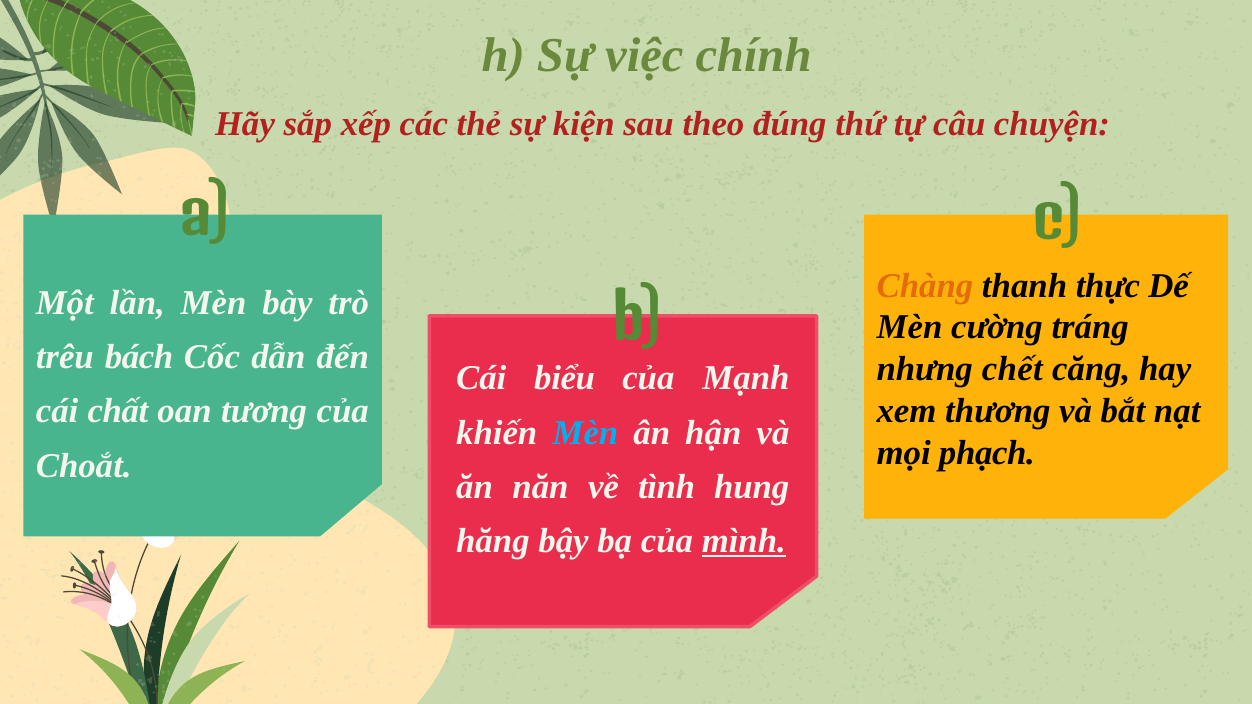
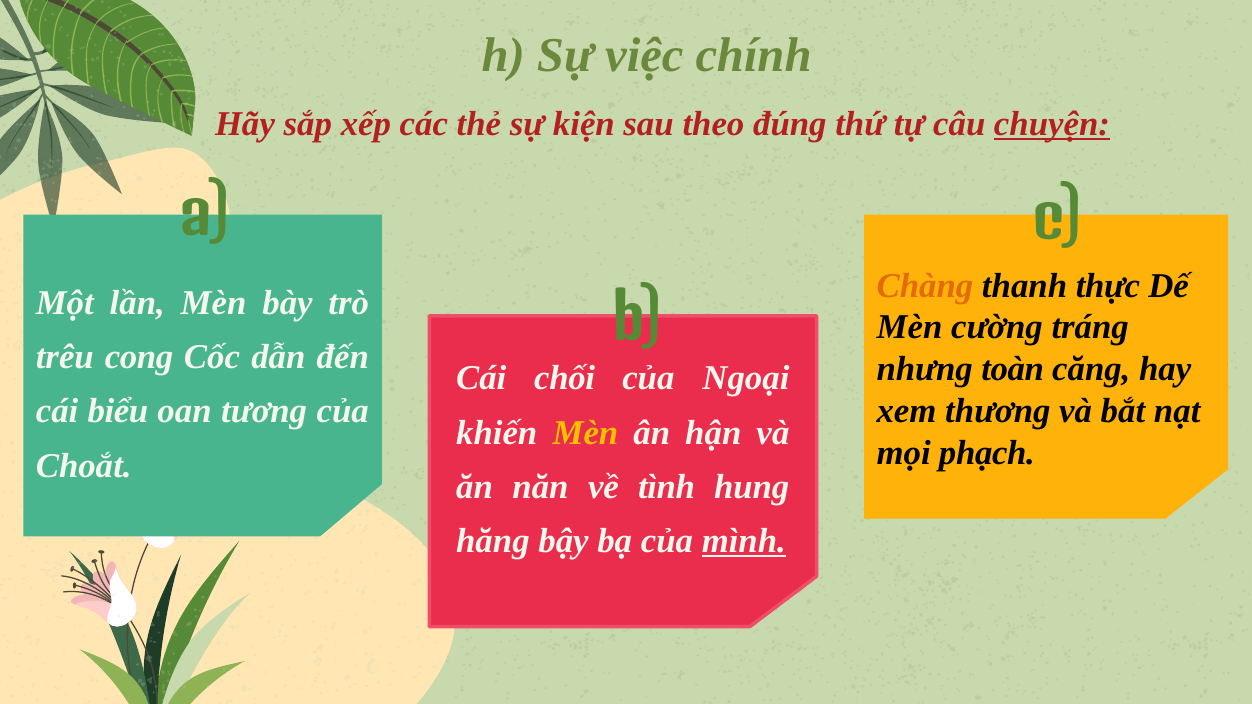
chuyện underline: none -> present (1052, 124)
bách: bách -> cong (139, 357)
chết: chết -> toàn (1013, 369)
biểu: biểu -> chối (565, 379)
Mạnh: Mạnh -> Ngoại (746, 379)
chất: chất -> biểu (118, 411)
Mèn colour: light blue -> yellow (585, 433)
